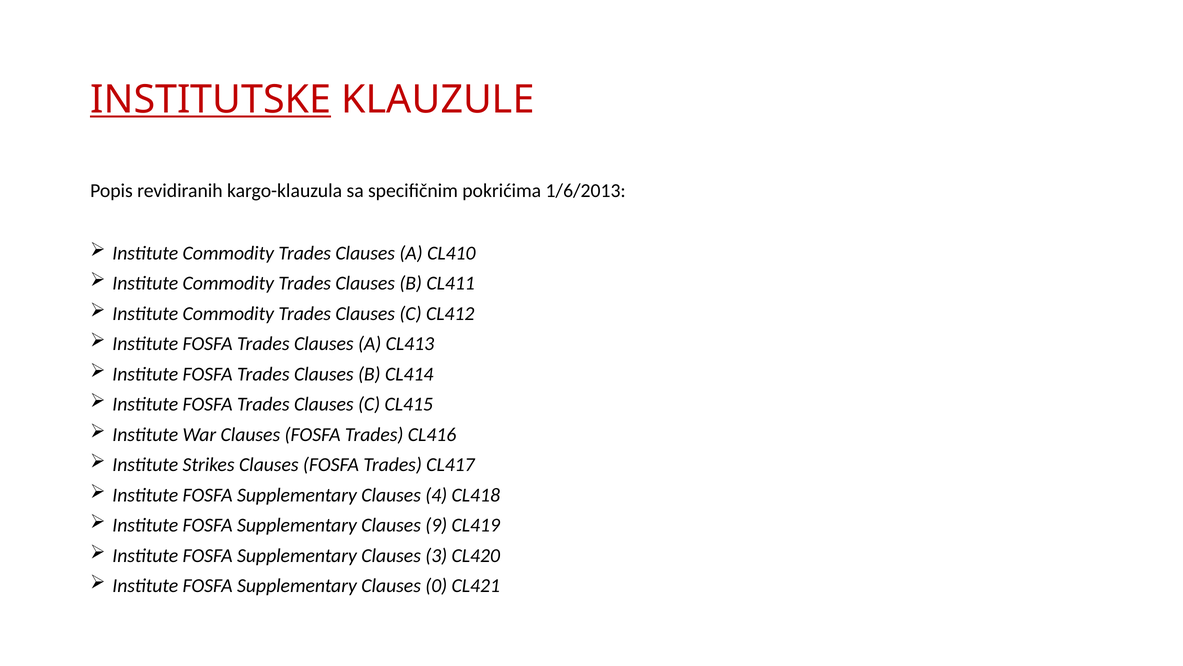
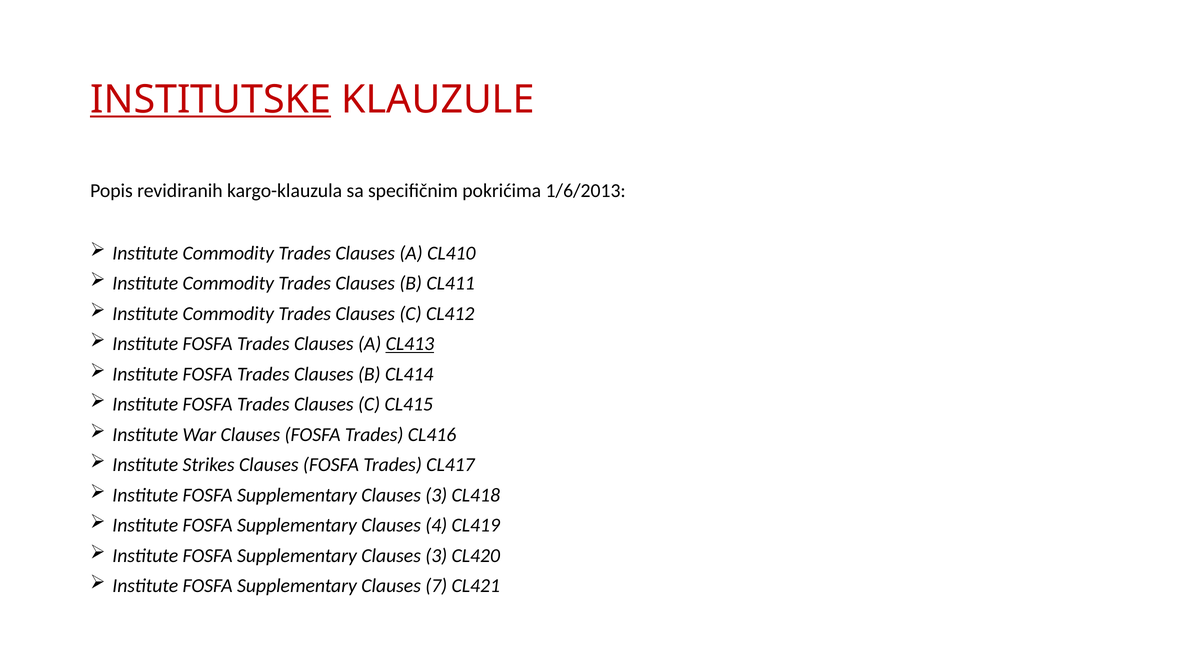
CL413 underline: none -> present (410, 344)
4: 4 -> 3 (436, 495)
9: 9 -> 4 (436, 525)
0: 0 -> 7 (436, 585)
